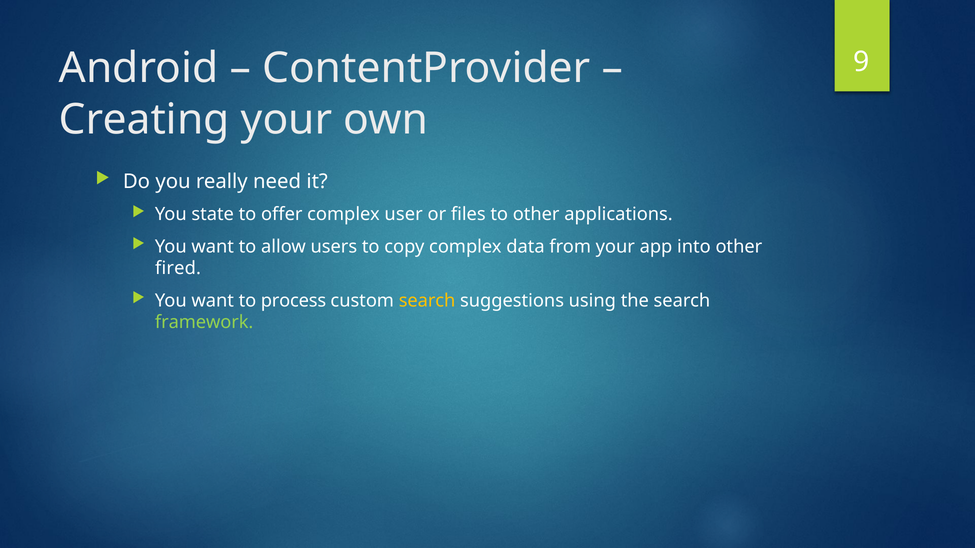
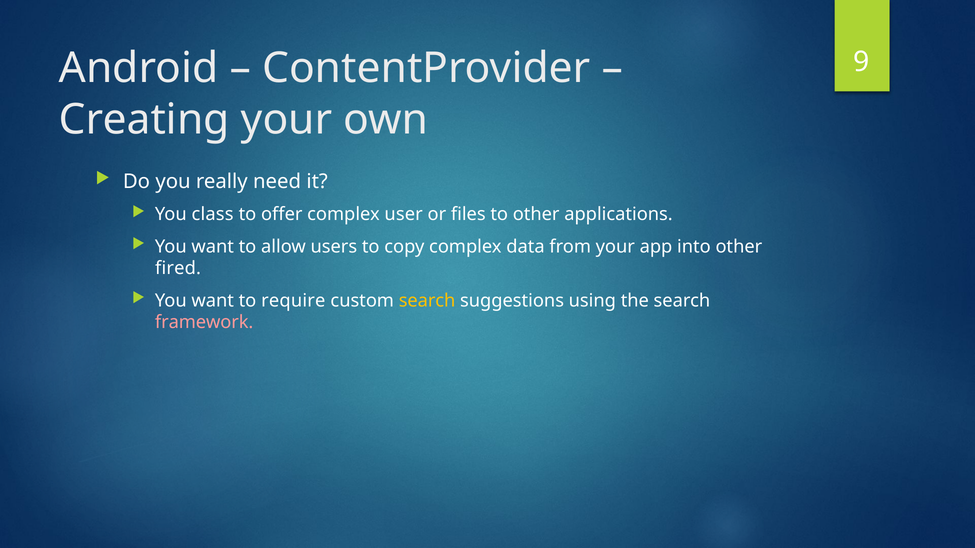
state: state -> class (213, 215)
process: process -> require (293, 301)
framework colour: light green -> pink (204, 323)
